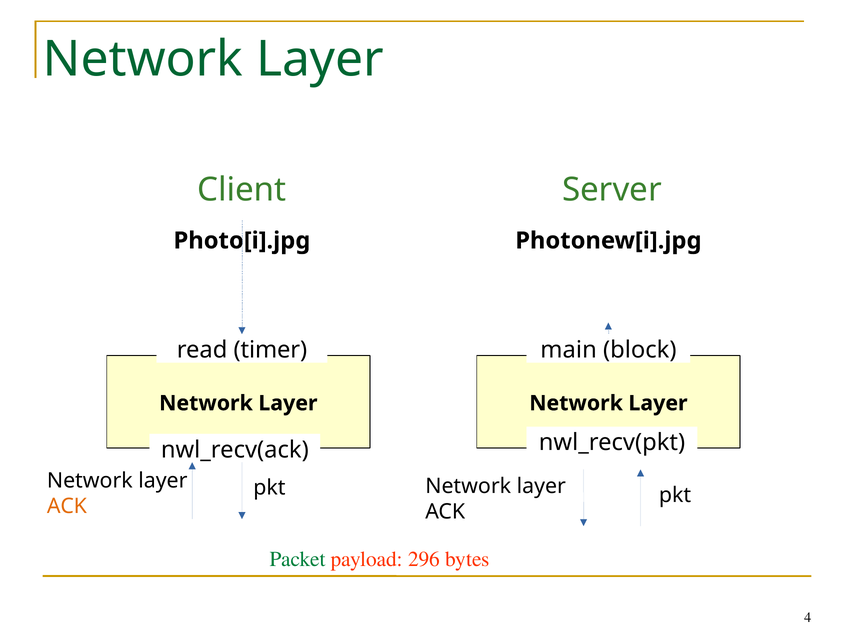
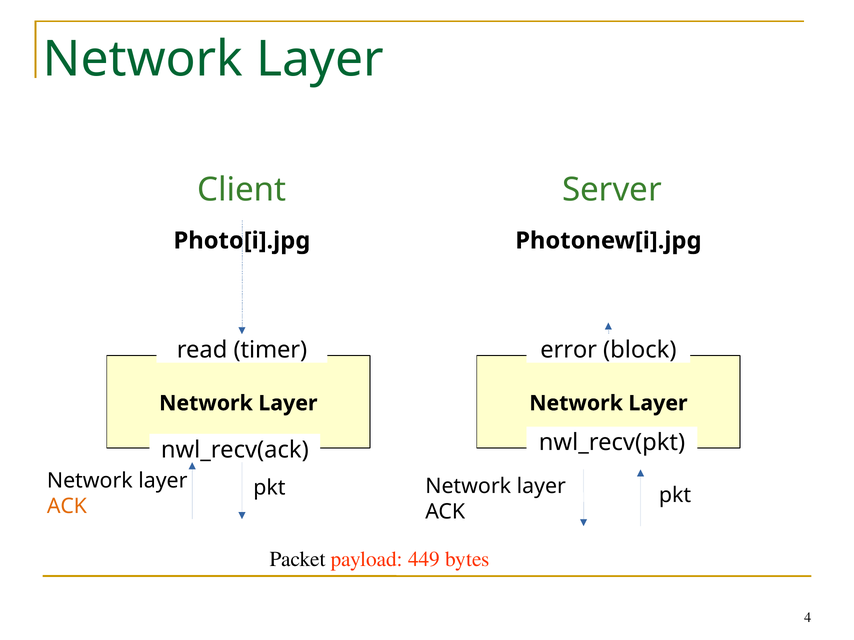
main: main -> error (569, 350)
Packet colour: green -> black (298, 559)
296: 296 -> 449 (424, 559)
